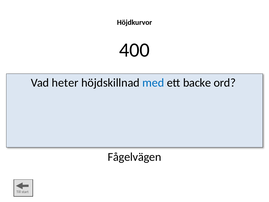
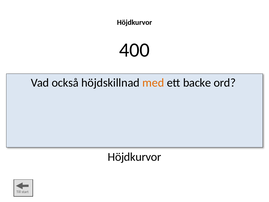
heter: heter -> också (65, 83)
med colour: blue -> orange (153, 83)
Fågelvägen: Fågelvägen -> Höjdkurvor (135, 157)
